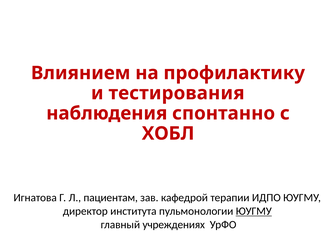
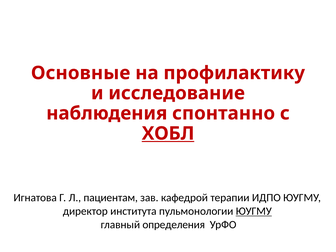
Влиянием: Влиянием -> Основные (81, 73)
тестирования: тестирования -> исследование (177, 93)
ХОБЛ underline: none -> present (168, 133)
учреждениях: учреждениях -> определения (174, 225)
